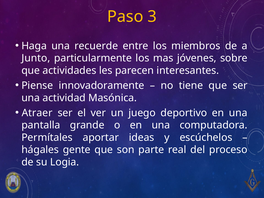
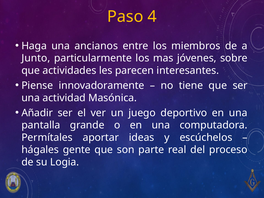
3: 3 -> 4 (152, 17)
recuerde: recuerde -> ancianos (96, 46)
Atraer: Atraer -> Añadir (37, 113)
